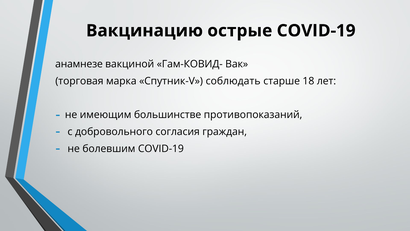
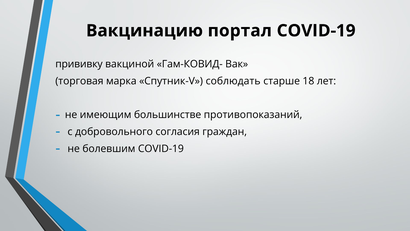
острые: острые -> портал (240, 31)
анамнезе: анамнезе -> прививку (79, 64)
